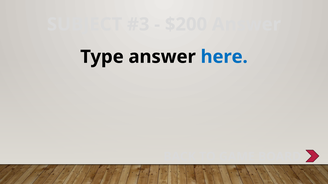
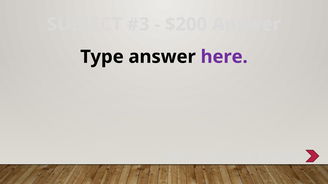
here colour: blue -> purple (224, 57)
